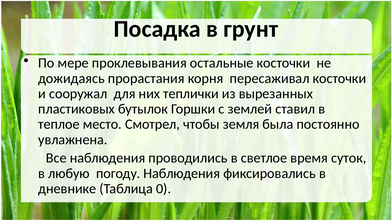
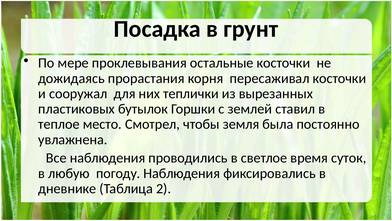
0: 0 -> 2 (164, 188)
